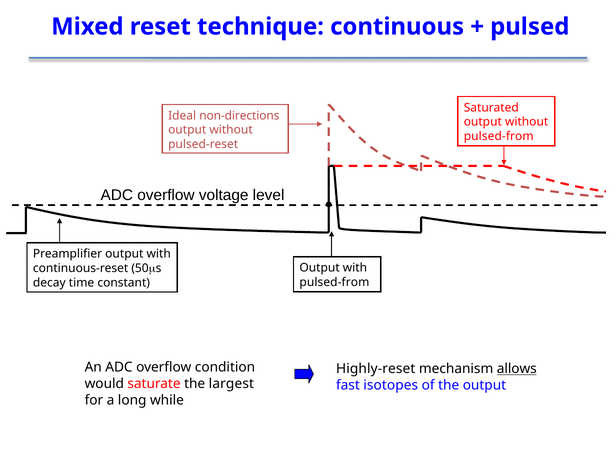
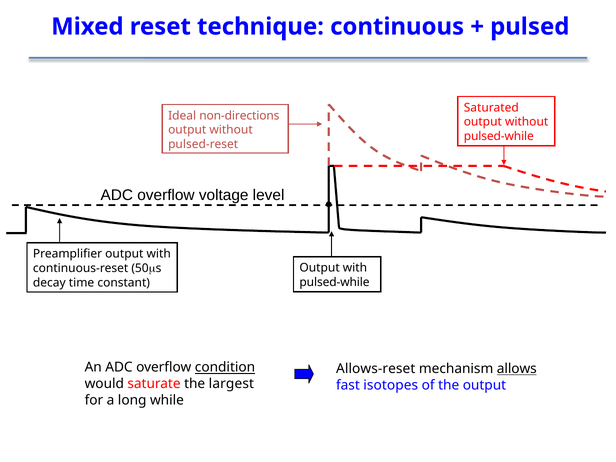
pulsed-from: pulsed-from -> pulsed-while (499, 136)
pulsed-from: pulsed-from -> pulsed-while (335, 282)
condition underline: none -> present (225, 367)
Highly-reset: Highly-reset -> Allows-reset (376, 369)
